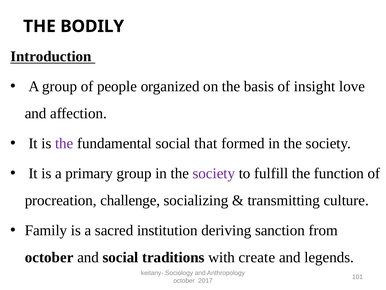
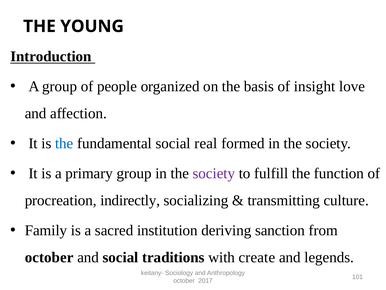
BODILY: BODILY -> YOUNG (92, 26)
the colour: purple -> blue (64, 143)
that: that -> real (206, 143)
challenge: challenge -> indirectly (130, 200)
